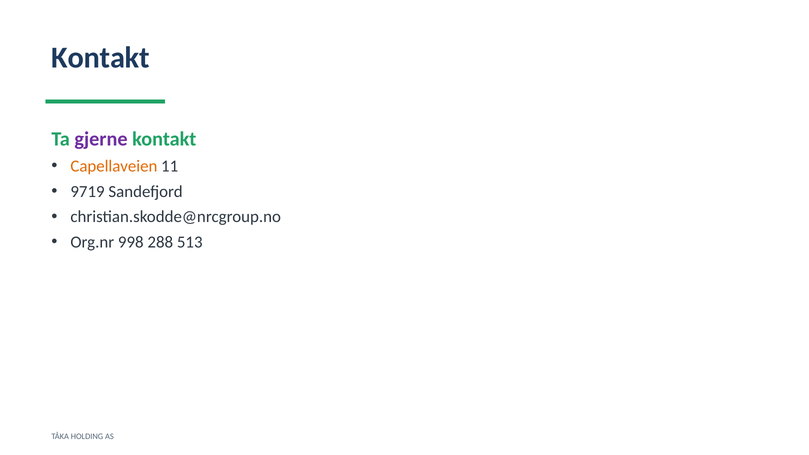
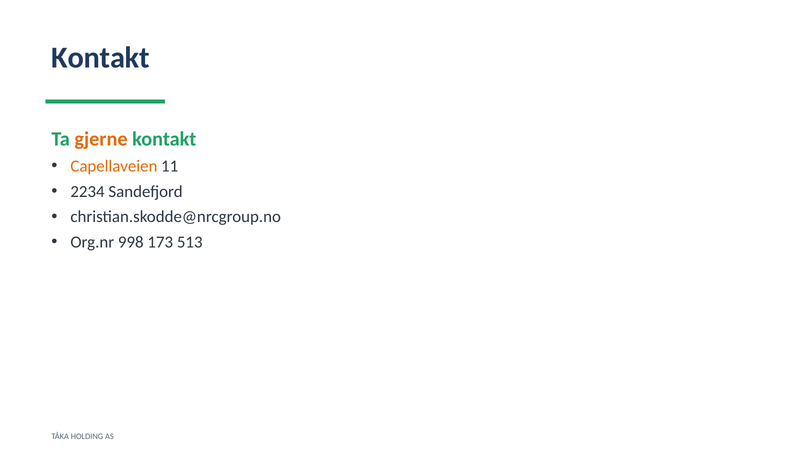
gjerne colour: purple -> orange (101, 139)
9719: 9719 -> 2234 (88, 192)
288: 288 -> 173 (160, 242)
